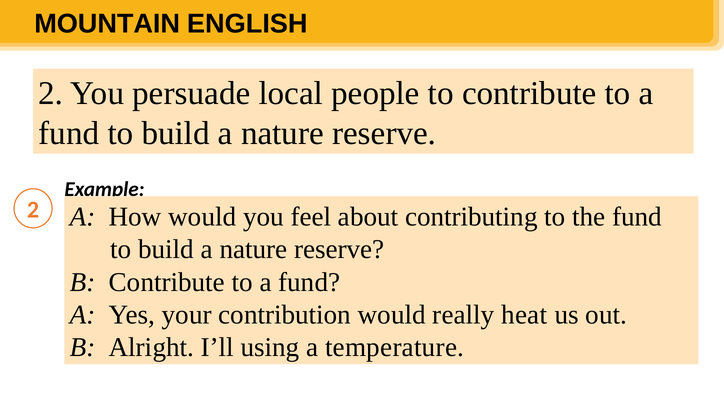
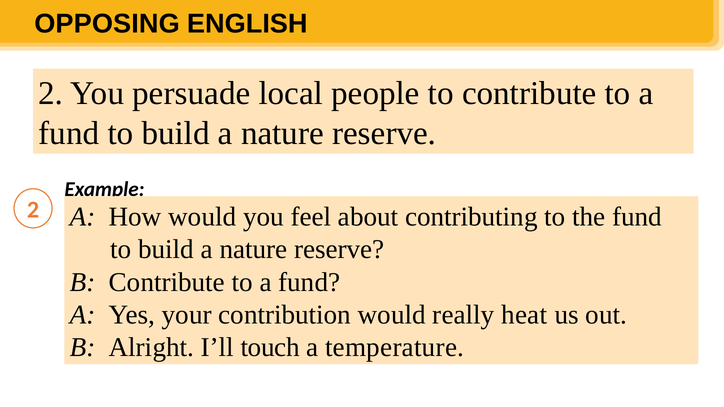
MOUNTAIN: MOUNTAIN -> OPPOSING (107, 24)
using: using -> touch (270, 347)
